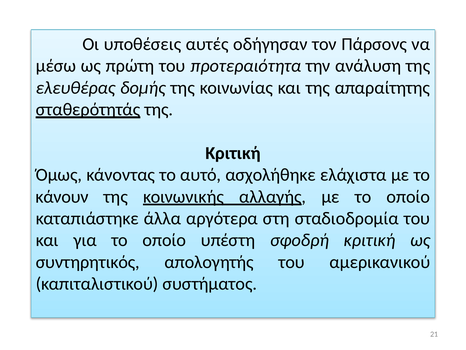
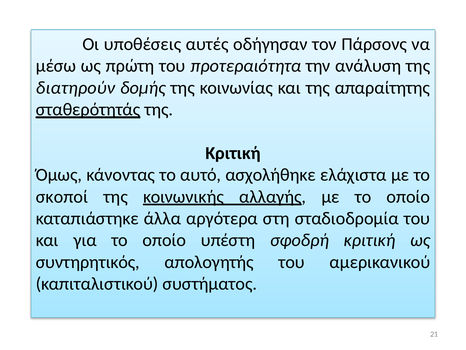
ελευθέρας: ελευθέρας -> διατηρούν (75, 88)
κάνουν: κάνουν -> σκοποί (62, 196)
